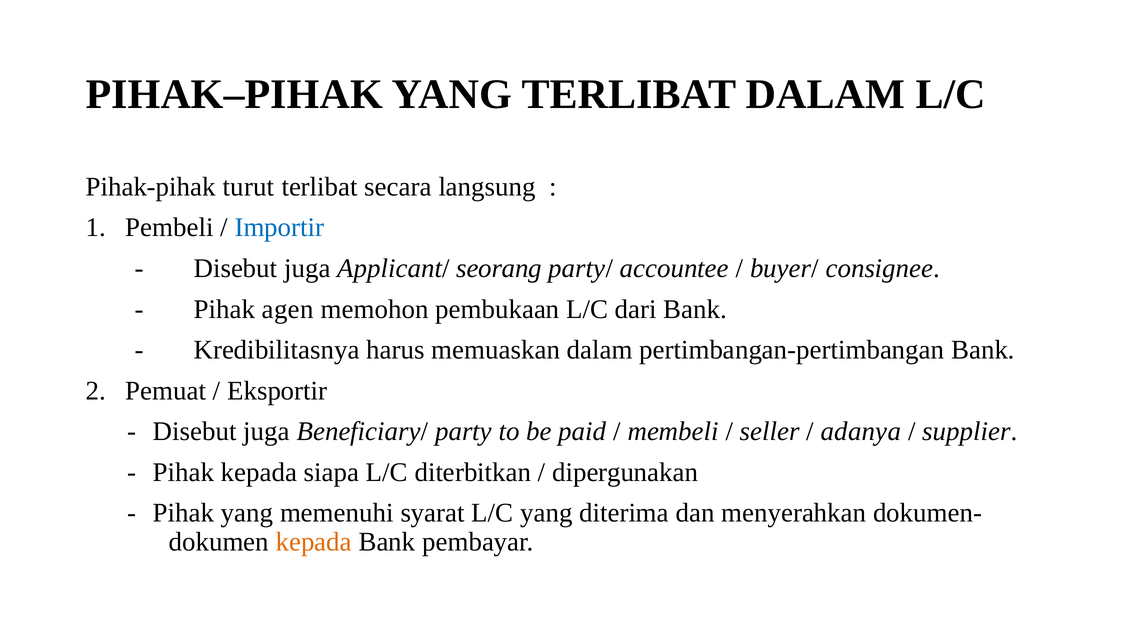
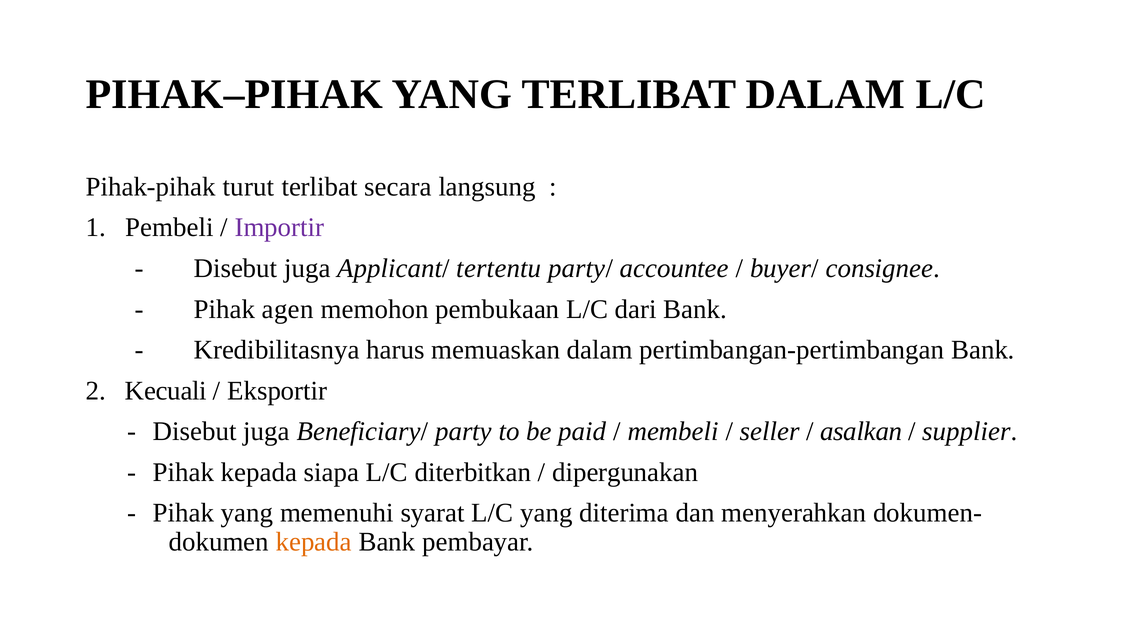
Importir colour: blue -> purple (279, 228)
seorang: seorang -> tertentu (499, 268)
Pemuat: Pemuat -> Kecuali (166, 391)
adanya: adanya -> asalkan (861, 432)
